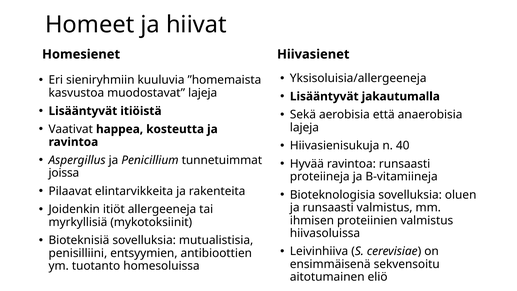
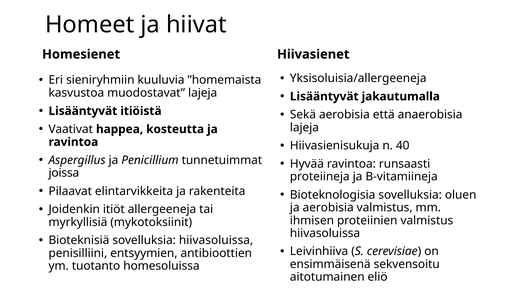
ja runsaasti: runsaasti -> aerobisia (328, 207)
sovelluksia mutualistisia: mutualistisia -> hiivasoluissa (216, 240)
